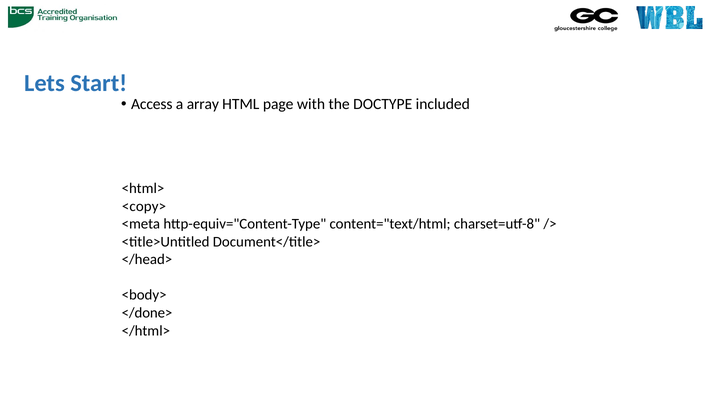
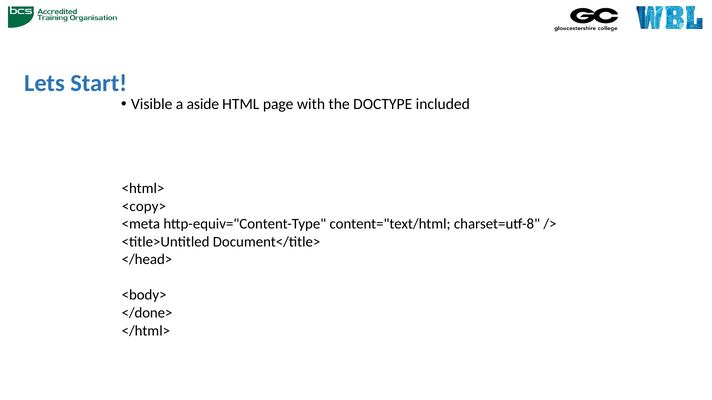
Access: Access -> Visible (152, 104)
array: array -> aside (203, 104)
